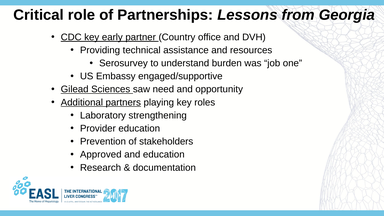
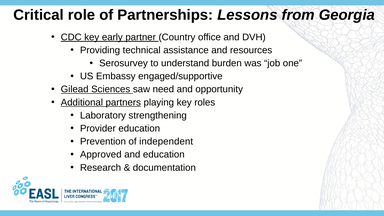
stakeholders: stakeholders -> independent (166, 141)
